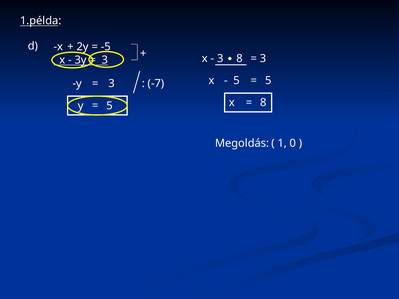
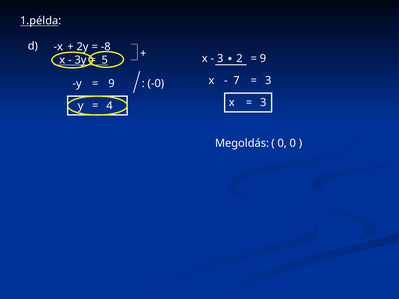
-5: -5 -> -8 (106, 47)
3: 3 -> 9 (263, 58)
3 8: 8 -> 2 (239, 58)
3: 3 -> 5 (105, 60)
5: 5 -> 7 (236, 81)
5: 5 -> 3 (268, 81)
3: 3 -> 9 (112, 84)
-7: -7 -> -0 (156, 84)
8: 8 -> 3 (263, 102)
y 5: 5 -> 4 (109, 106)
1: 1 -> 0 (282, 143)
